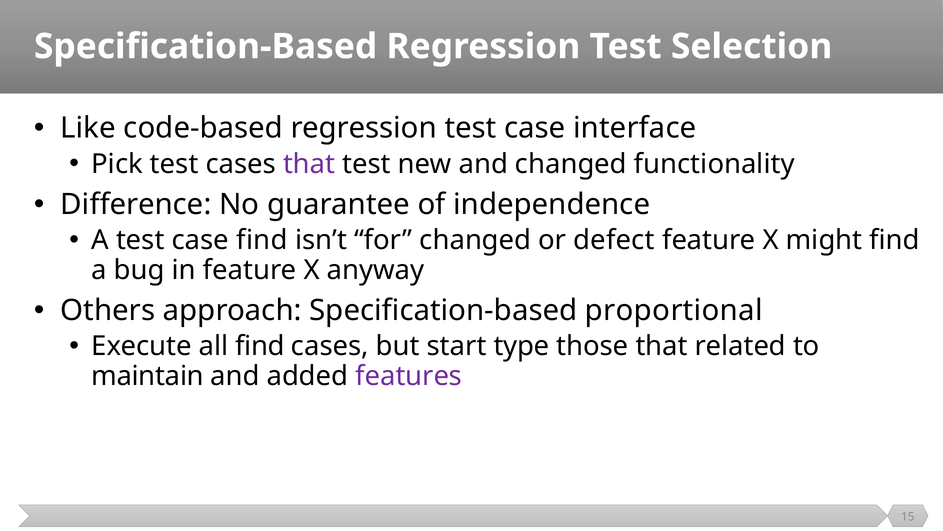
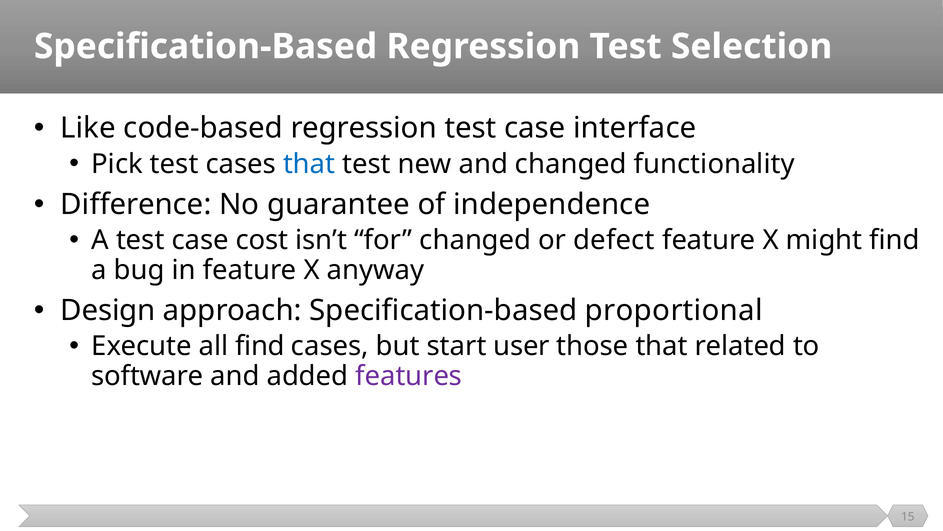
that colour: purple -> blue (309, 164)
case find: find -> cost (262, 240)
Others: Others -> Design (108, 310)
type: type -> user (522, 346)
maintain: maintain -> software (147, 376)
